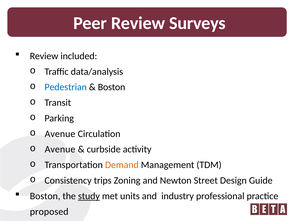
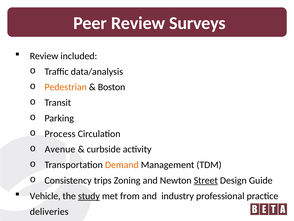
Pedestrian colour: blue -> orange (66, 87)
Avenue: Avenue -> Process (60, 133)
Street underline: none -> present (206, 180)
Boston: Boston -> Vehicle (45, 196)
units: units -> from (130, 196)
proposed: proposed -> deliveries (49, 211)
